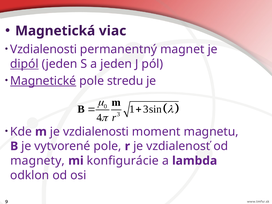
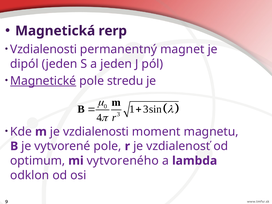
viac: viac -> rerp (113, 31)
dipól underline: present -> none (24, 64)
magnety: magnety -> optimum (38, 161)
konfigurácie: konfigurácie -> vytvoreného (123, 161)
